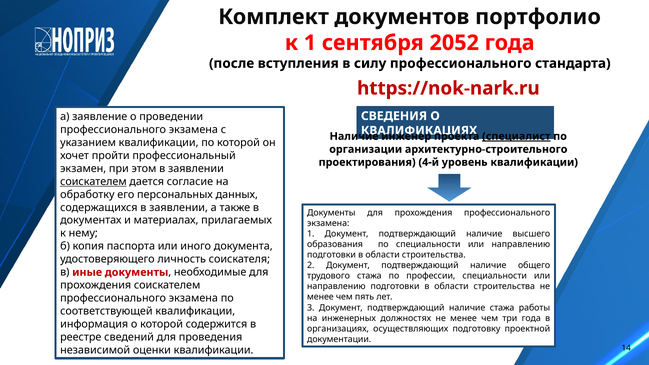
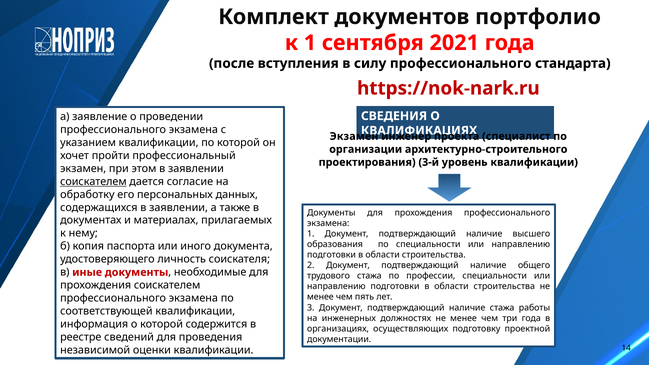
2052: 2052 -> 2021 (454, 43)
Наличие: Наличие -> Экзамен (354, 136)
специалист underline: present -> none (516, 136)
4-й: 4-й -> 3-й (429, 162)
